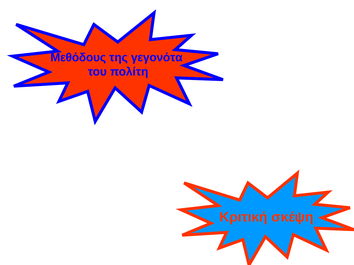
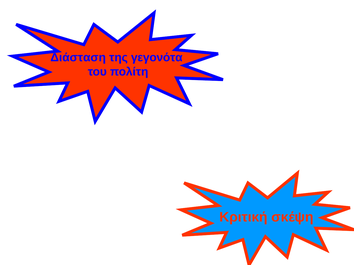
Μεθόδους: Μεθόδους -> Διάσταση (78, 58)
